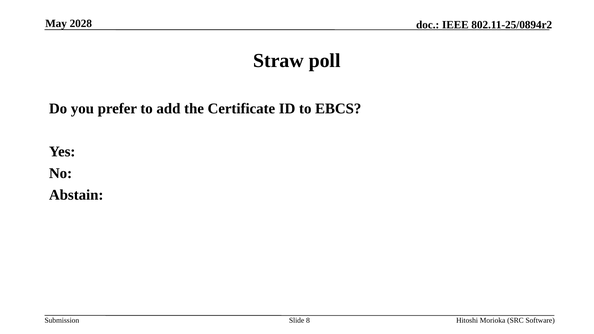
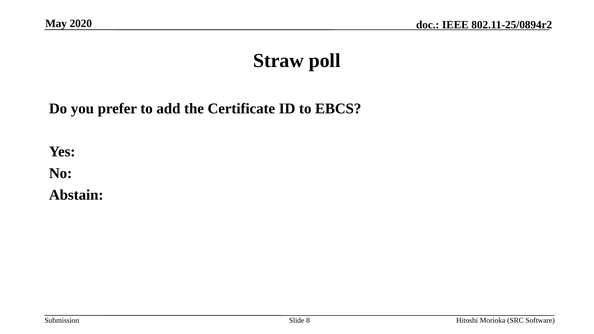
2028: 2028 -> 2020 (81, 24)
